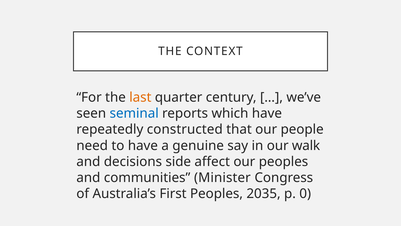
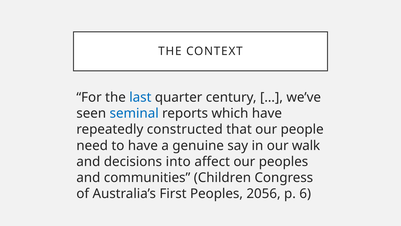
last colour: orange -> blue (140, 97)
side: side -> into (178, 161)
Minister: Minister -> Children (222, 177)
2035: 2035 -> 2056 (264, 193)
0: 0 -> 6 (305, 193)
